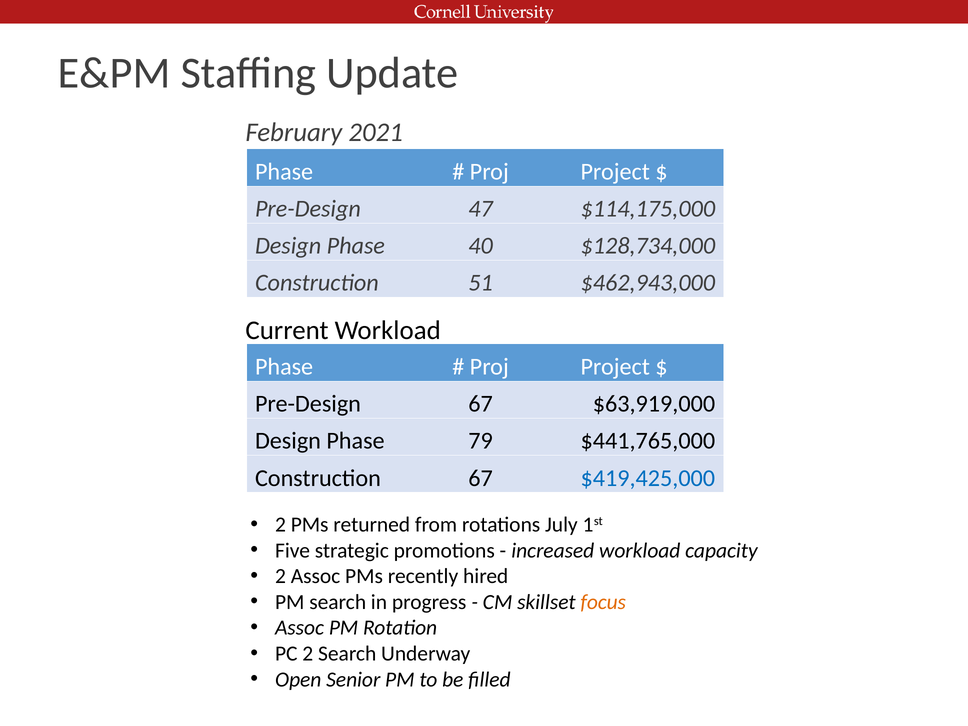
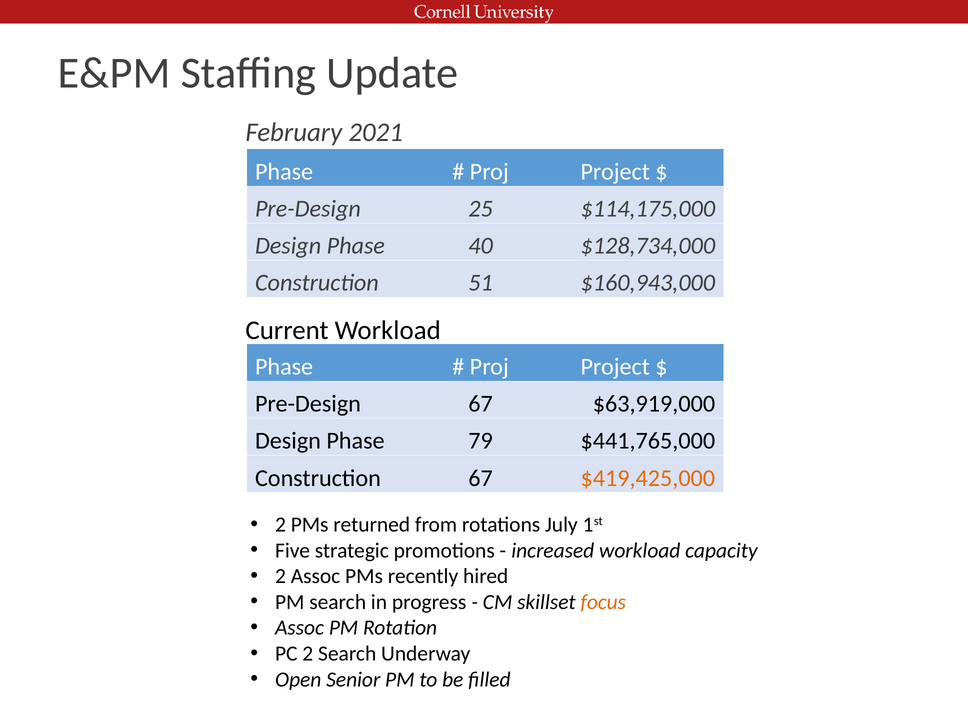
47: 47 -> 25 (481, 209)
$462,943,000: $462,943,000 -> $160,943,000 (648, 283)
$419,425,000 colour: blue -> orange (648, 478)
